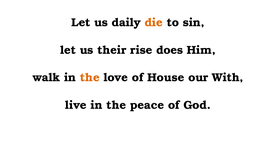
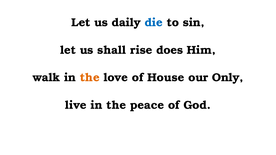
die colour: orange -> blue (154, 23)
their: their -> shall (112, 50)
With: With -> Only (228, 78)
